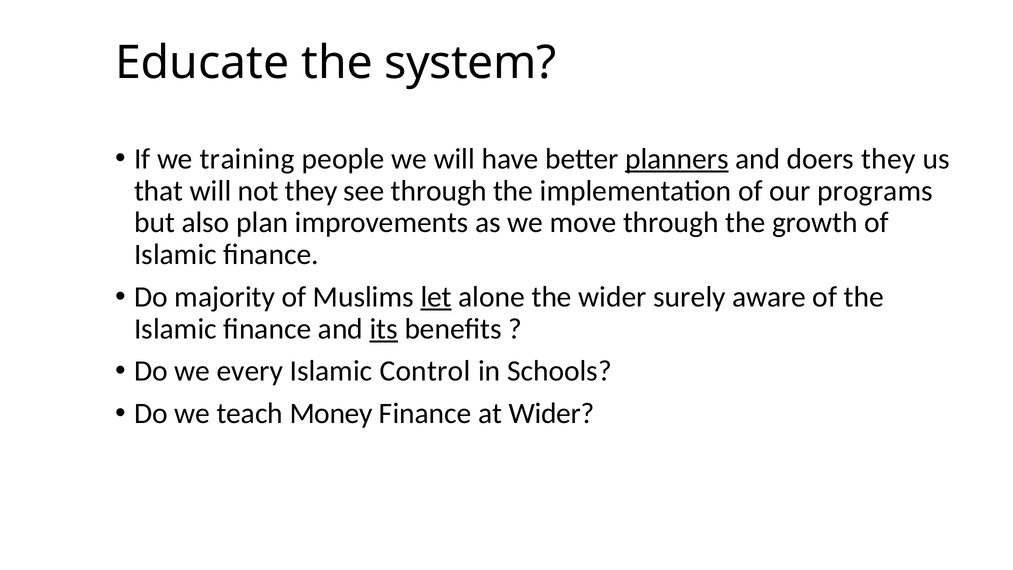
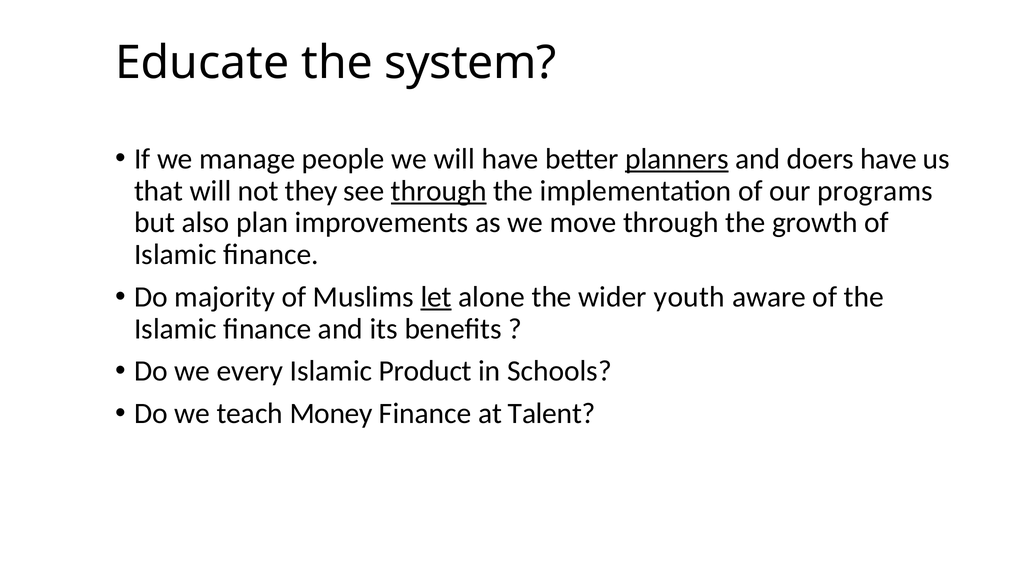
training: training -> manage (247, 159)
doers they: they -> have (889, 159)
through underline: none -> present (439, 191)
surely: surely -> youth (689, 297)
its underline: present -> none (384, 329)
Control: Control -> Product (425, 371)
at Wider: Wider -> Talent (552, 414)
